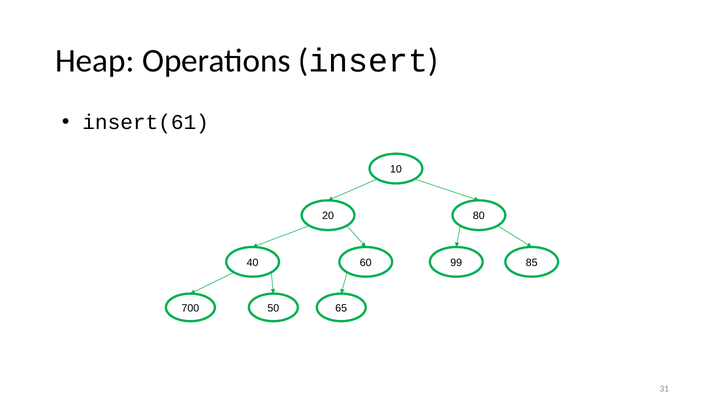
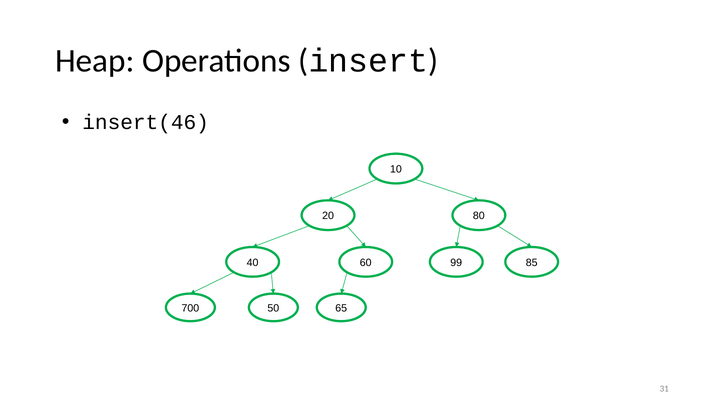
insert(61: insert(61 -> insert(46 (146, 122)
